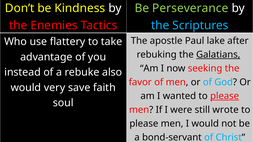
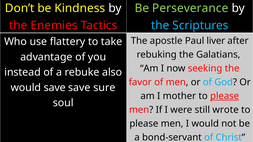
lake: lake -> liver (216, 41)
Galatians underline: present -> none (218, 55)
would very: very -> save (55, 88)
faith: faith -> sure (104, 88)
wanted: wanted -> mother (179, 96)
